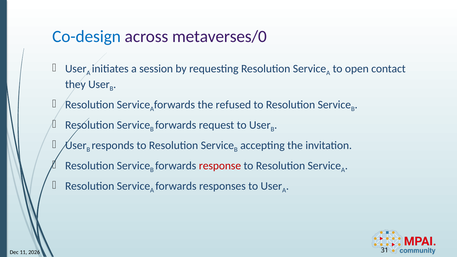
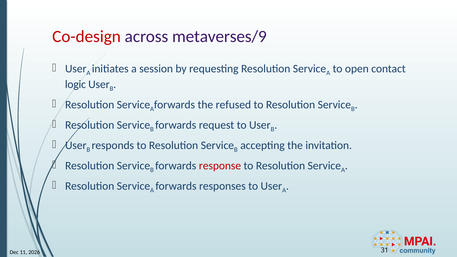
Co-design colour: blue -> red (87, 37)
metaverses/0: metaverses/0 -> metaverses/9 (219, 37)
they: they -> logic (75, 84)
